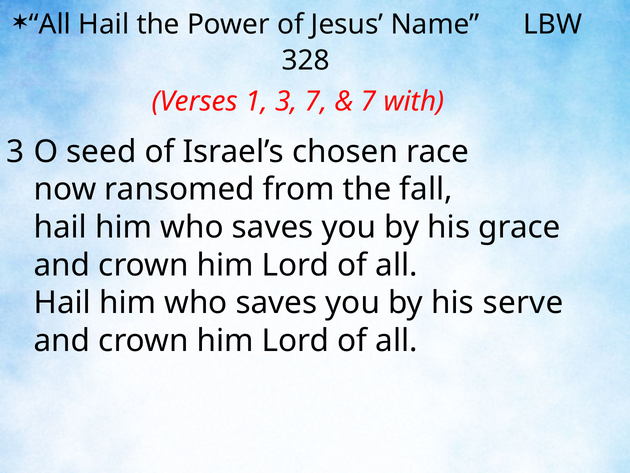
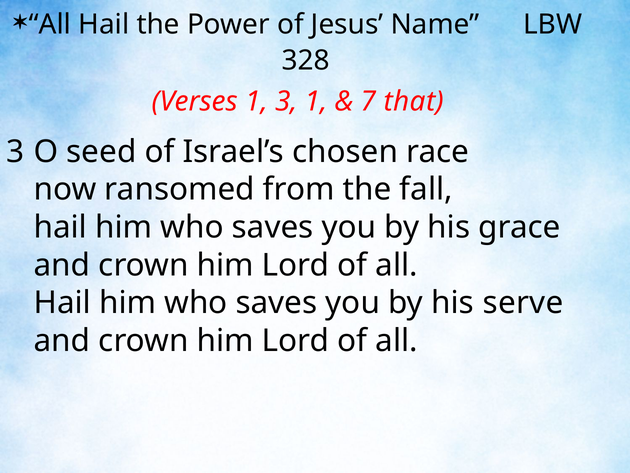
3 7: 7 -> 1 (316, 102)
with: with -> that (414, 102)
